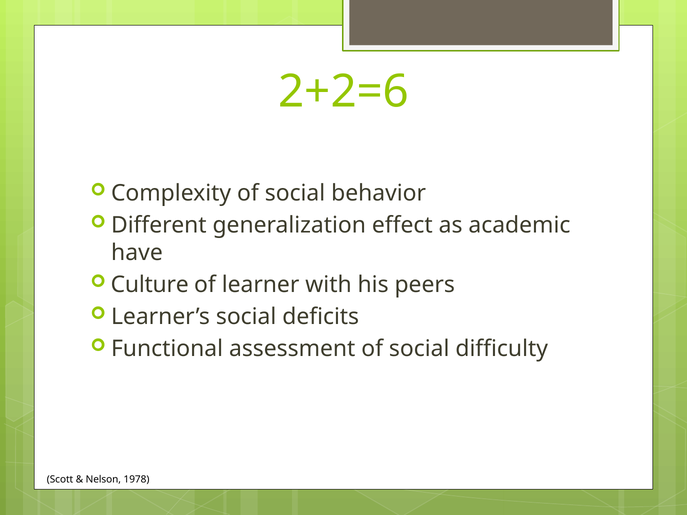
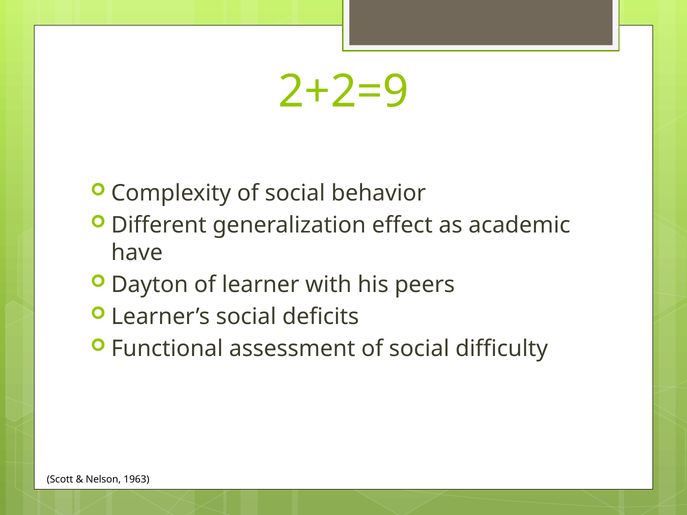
2+2=6: 2+2=6 -> 2+2=9 (344, 92)
Culture: Culture -> Dayton (150, 285)
1978: 1978 -> 1963 (136, 479)
